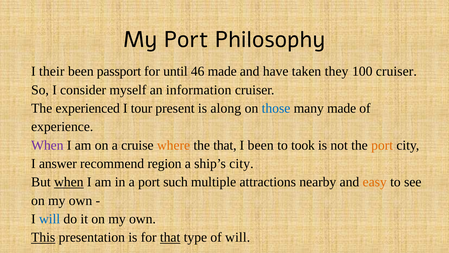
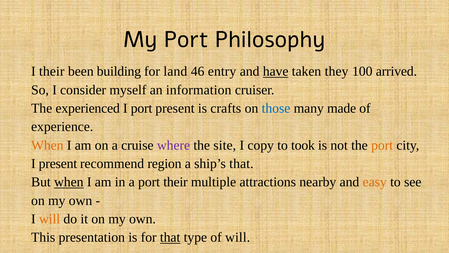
passport: passport -> building (119, 71)
until: until -> land (175, 71)
46 made: made -> entry (222, 71)
have underline: none -> present (276, 71)
100 cruiser: cruiser -> arrived (396, 71)
I tour: tour -> port (142, 108)
along: along -> crafts (226, 108)
When colour: purple -> orange (47, 145)
where colour: orange -> purple (174, 145)
the that: that -> site (225, 145)
I been: been -> copy (261, 145)
I answer: answer -> present (58, 163)
ship’s city: city -> that (241, 163)
port such: such -> their (176, 182)
will colour: blue -> orange (50, 219)
This underline: present -> none (43, 237)
